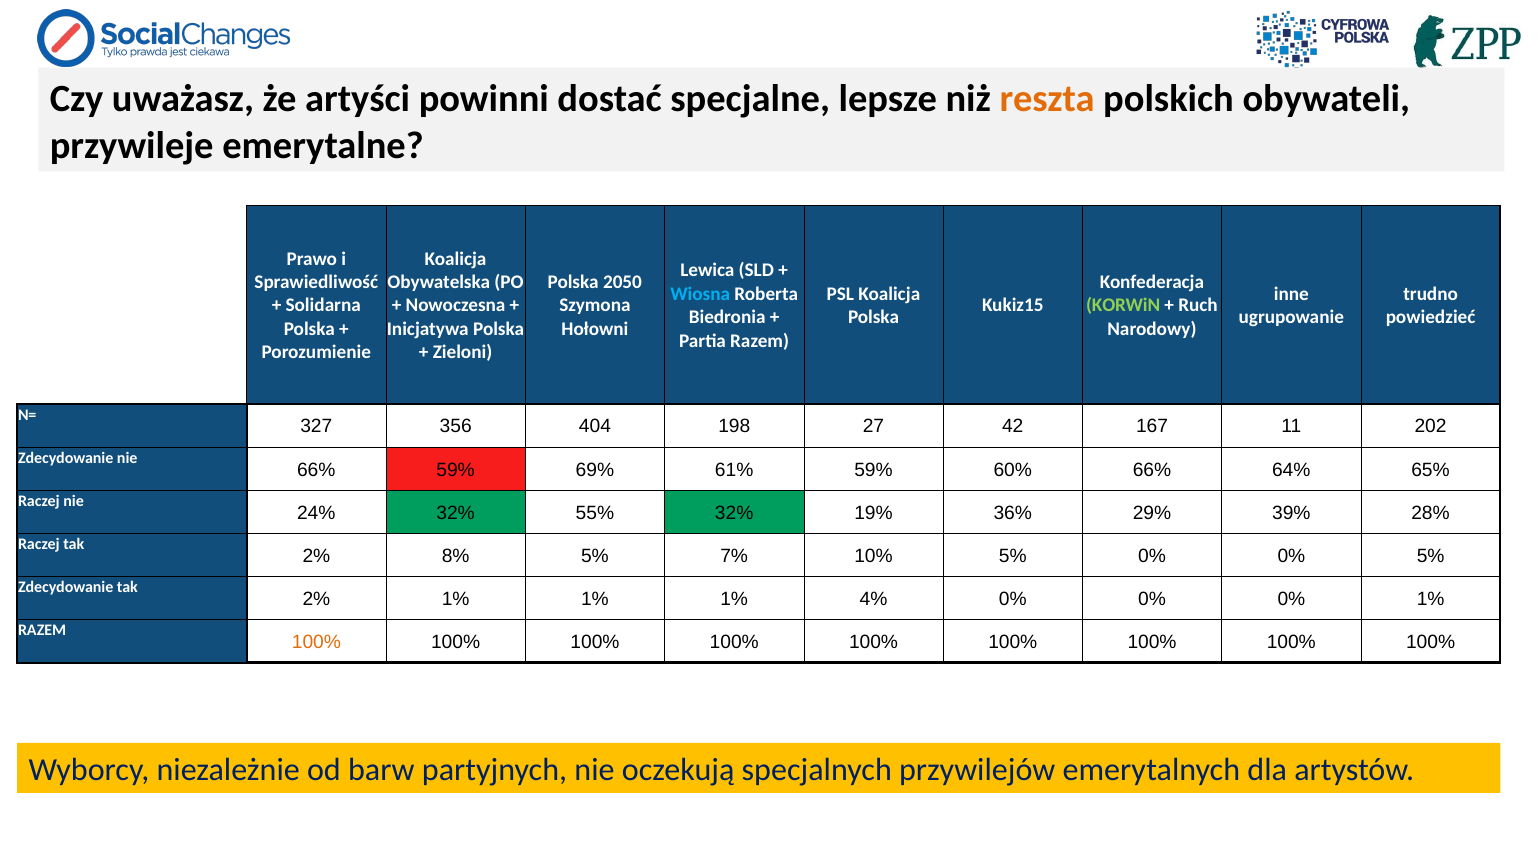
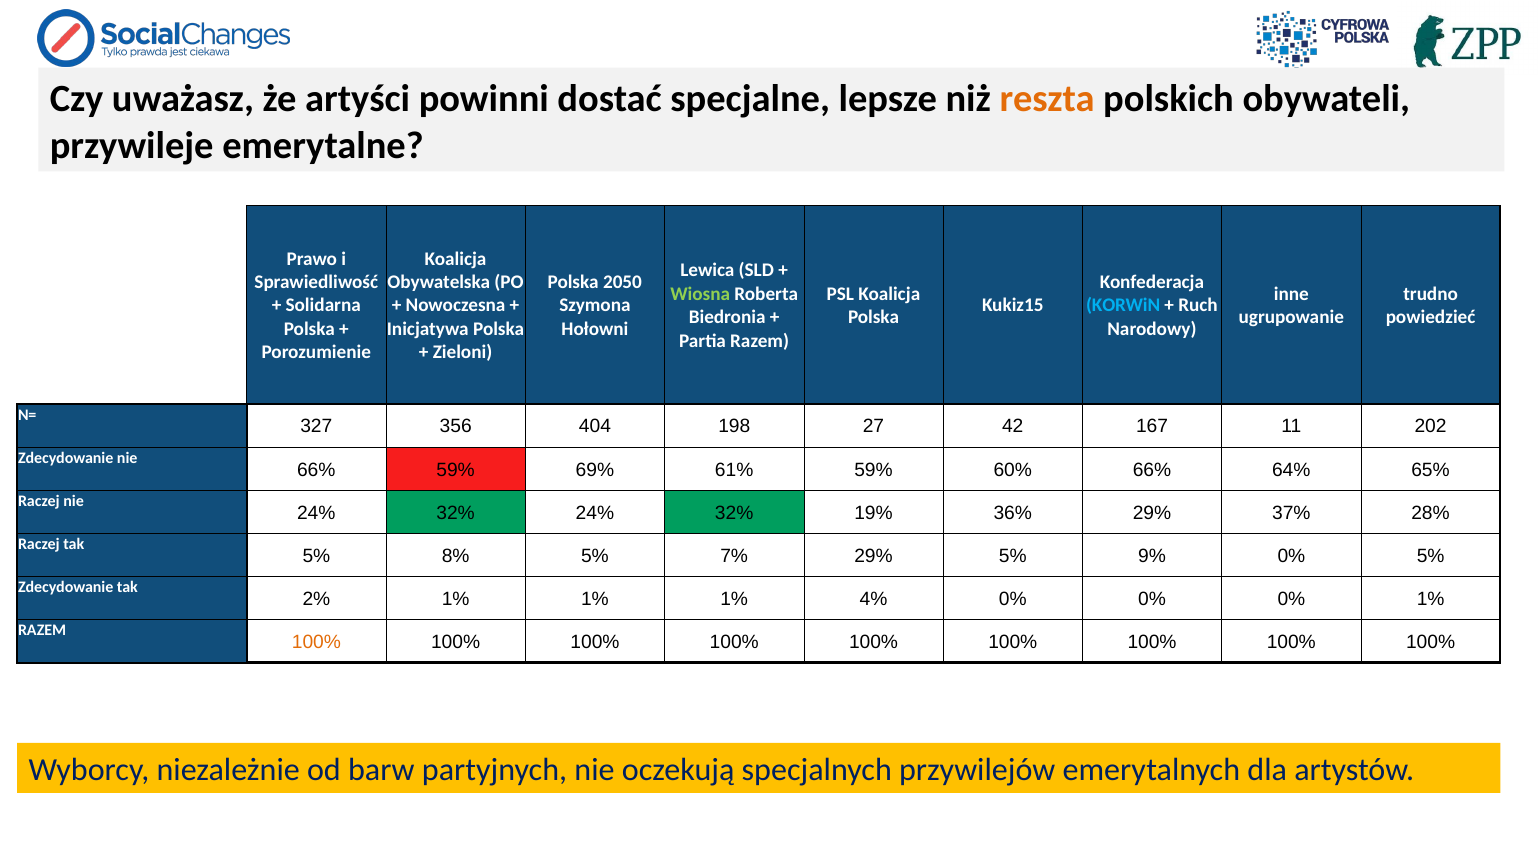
Wiosna colour: light blue -> light green (700, 294)
KORWiN colour: light green -> light blue (1123, 306)
32% 55%: 55% -> 24% (595, 513)
39%: 39% -> 37% (1291, 513)
2%: 2% -> 5% (316, 556)
7% 10%: 10% -> 29% (873, 556)
5% 0%: 0% -> 9% (1152, 556)
